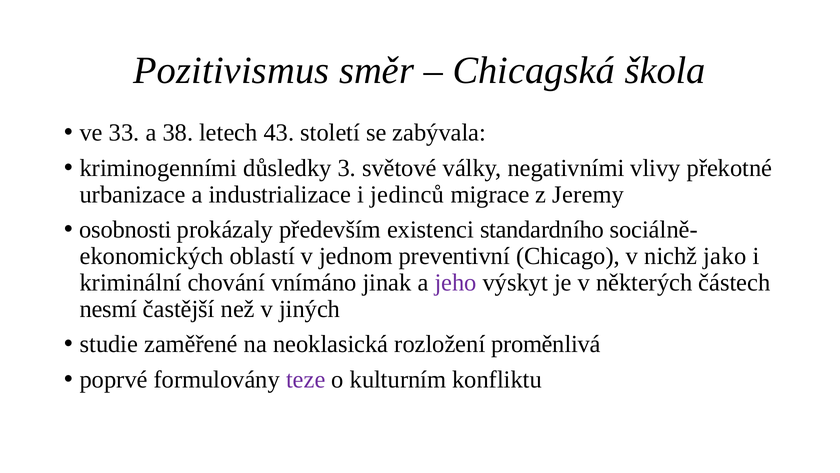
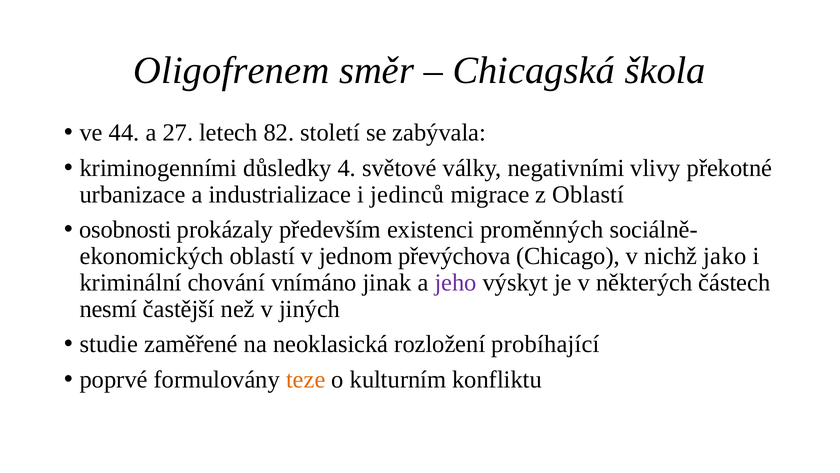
Pozitivismus: Pozitivismus -> Oligofrenem (231, 71)
33: 33 -> 44 (124, 133)
38: 38 -> 27 (178, 133)
43: 43 -> 82 (279, 133)
3: 3 -> 4 (347, 168)
z Jeremy: Jeremy -> Oblastí (588, 194)
standardního: standardního -> proměnných (542, 229)
preventivní: preventivní -> převýchova (454, 256)
proměnlivá: proměnlivá -> probíhající (546, 344)
teze colour: purple -> orange (306, 379)
